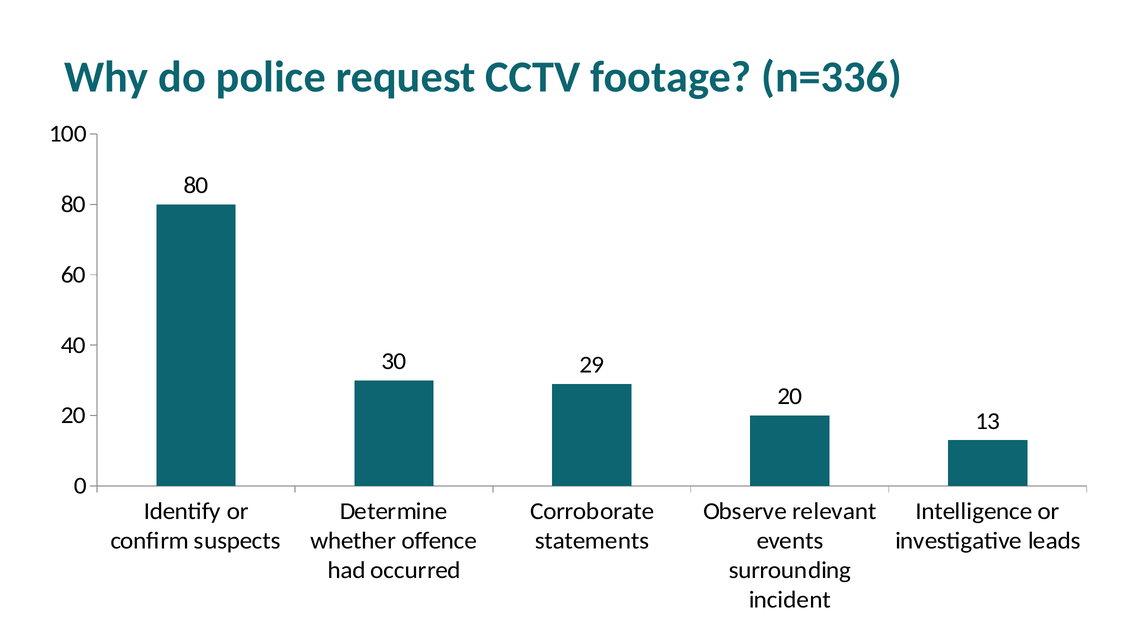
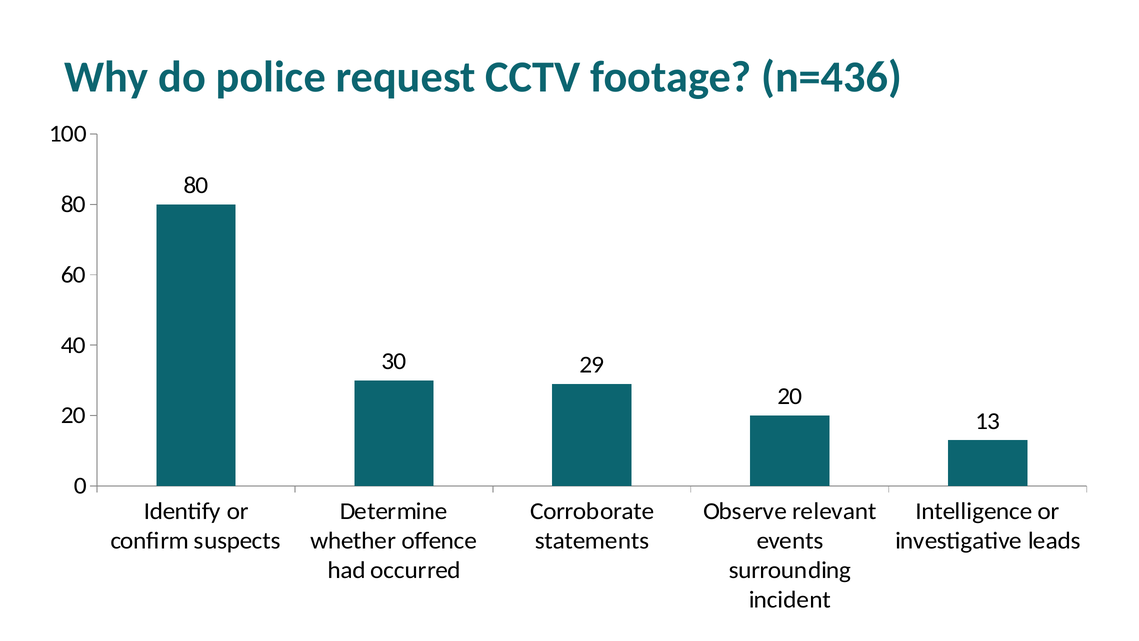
n=336: n=336 -> n=436 (832, 77)
